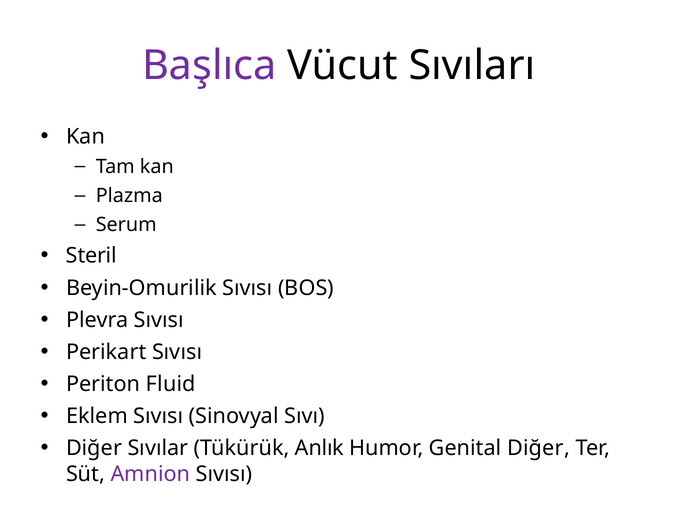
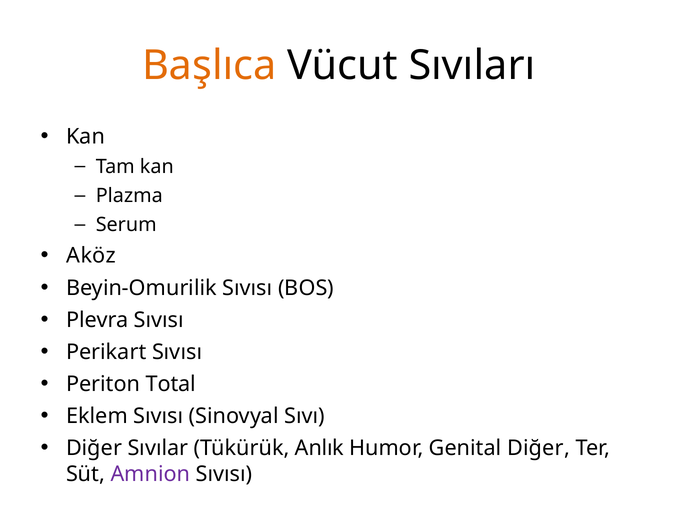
Başlıca colour: purple -> orange (209, 66)
Steril: Steril -> Aköz (91, 256)
Fluid: Fluid -> Total (171, 384)
